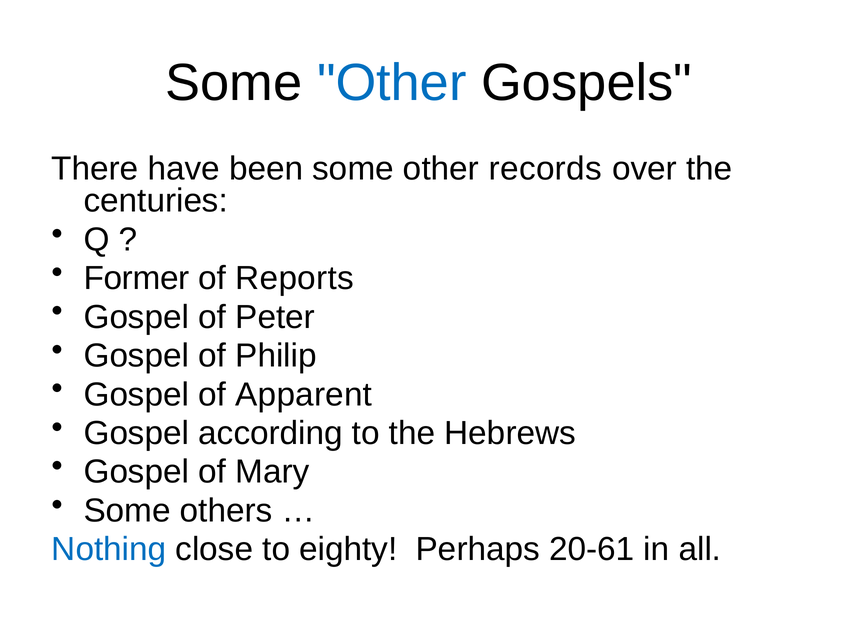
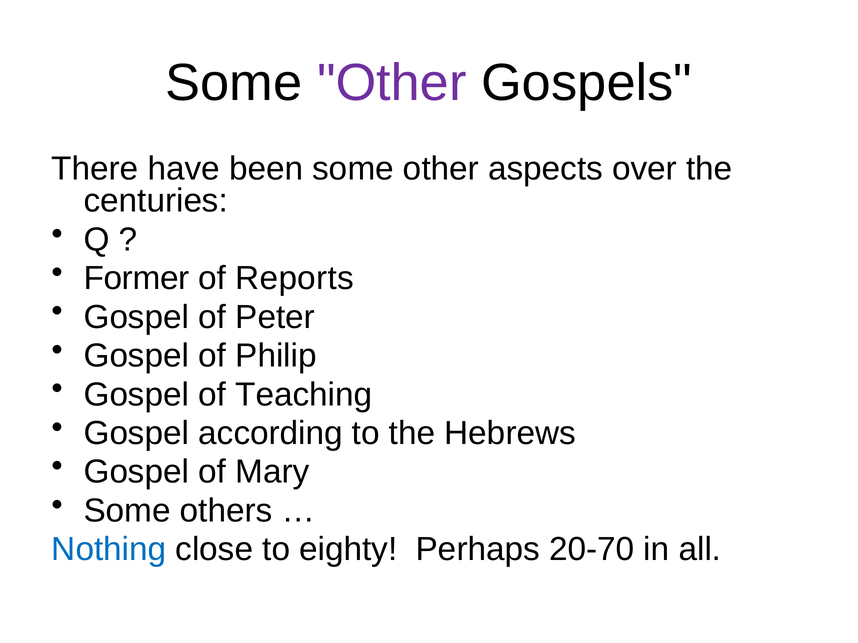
Other colour: blue -> purple (392, 83)
records: records -> aspects (546, 169)
Apparent: Apparent -> Teaching (304, 395)
20-61: 20-61 -> 20-70 (592, 550)
